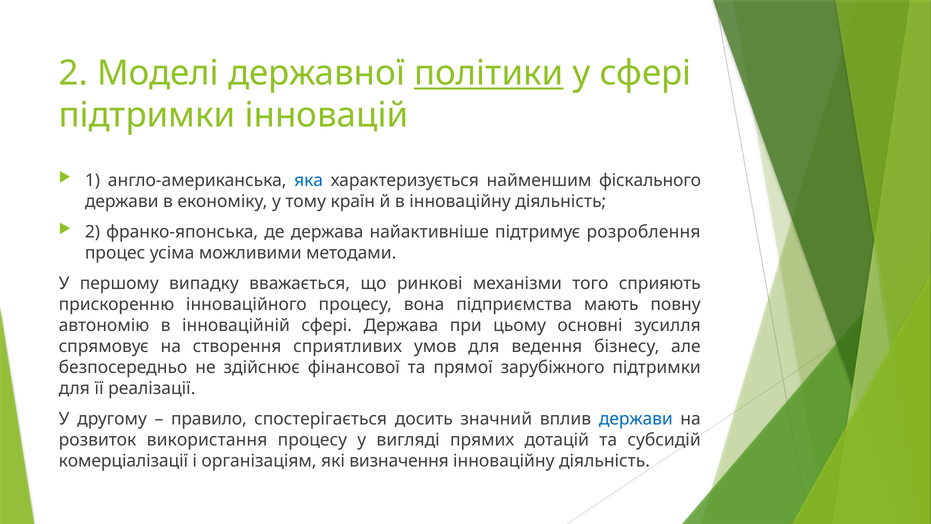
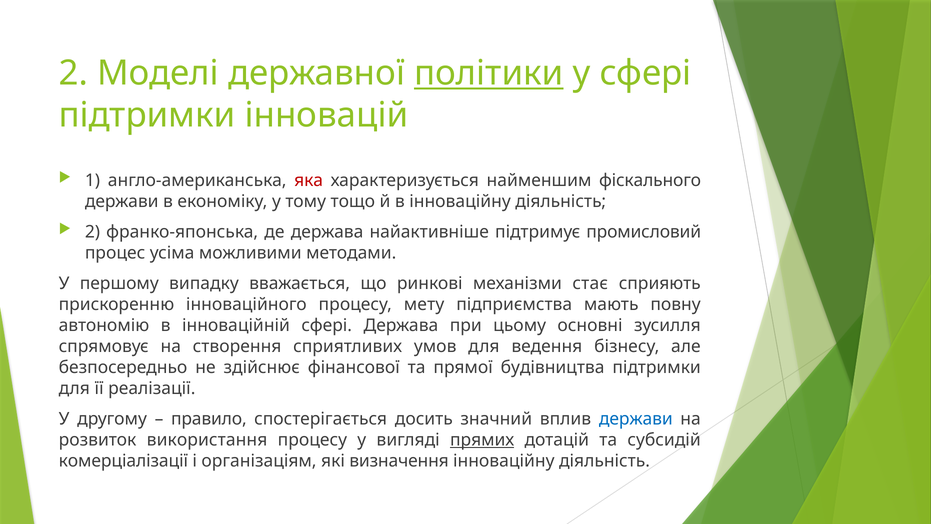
яка colour: blue -> red (309, 180)
країн: країн -> тощо (353, 201)
розроблення: розроблення -> промисловий (644, 232)
того: того -> стає (590, 283)
вона: вона -> мету (424, 304)
зарубіжного: зарубіжного -> будівництва (553, 367)
прямих underline: none -> present (482, 440)
